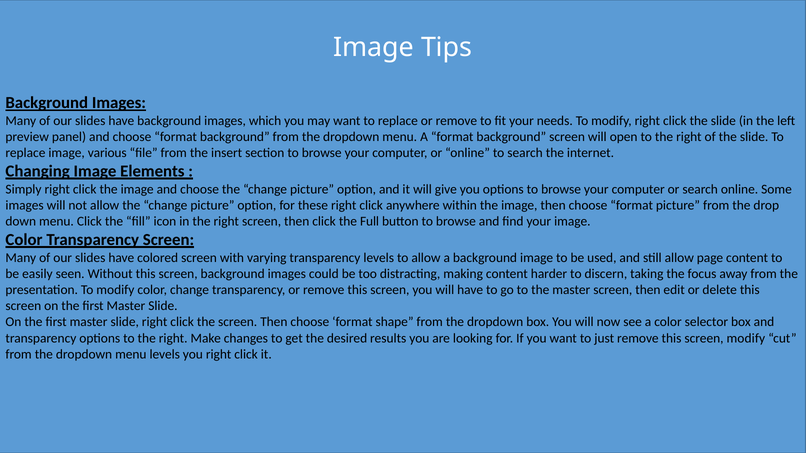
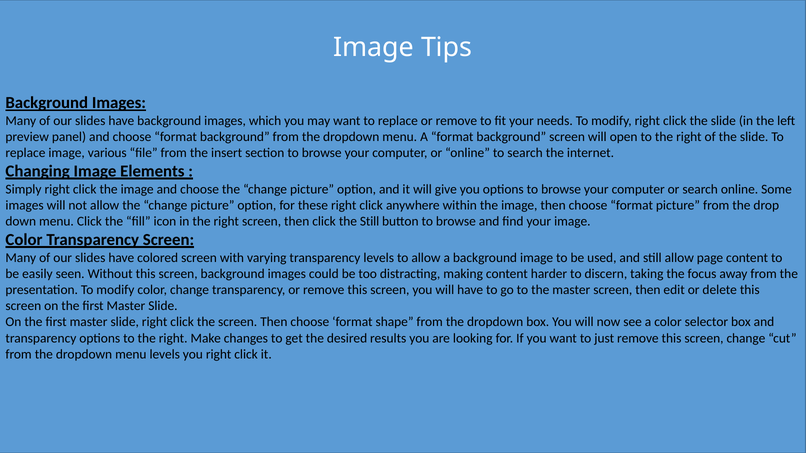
the Full: Full -> Still (370, 222)
screen modify: modify -> change (746, 338)
